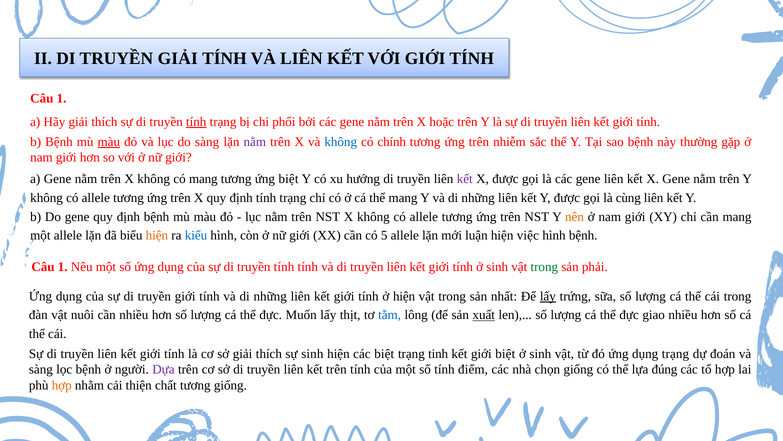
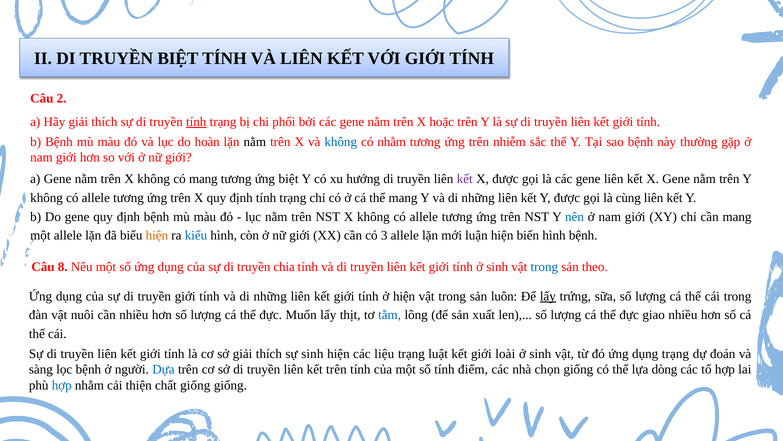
TRUYỀN GIẢI: GIẢI -> BIỆT (178, 59)
1: 1 -> 2 (62, 98)
màu underline: present -> none (109, 142)
do sàng: sàng -> hoàn (207, 142)
nằm colour: purple -> black (255, 142)
có chính: chính -> nhằm (392, 142)
nên colour: orange -> blue (575, 217)
5: 5 -> 3 (384, 235)
việc: việc -> biến (528, 235)
1: 1 -> 8 (63, 267)
tính: tính -> chia (284, 267)
trong colour: green -> blue (544, 267)
phải: phải -> theo (595, 267)
nhất: nhất -> luôn (504, 296)
xuất underline: present -> none (484, 315)
các biệt: biệt -> liệu (384, 353)
tinh: tinh -> luật (438, 353)
giới biệt: biệt -> loài (505, 353)
Dựa colour: purple -> blue (163, 369)
đúng: đúng -> dòng (665, 369)
hợp colour: orange -> blue (62, 385)
chất tương: tương -> giống (195, 385)
